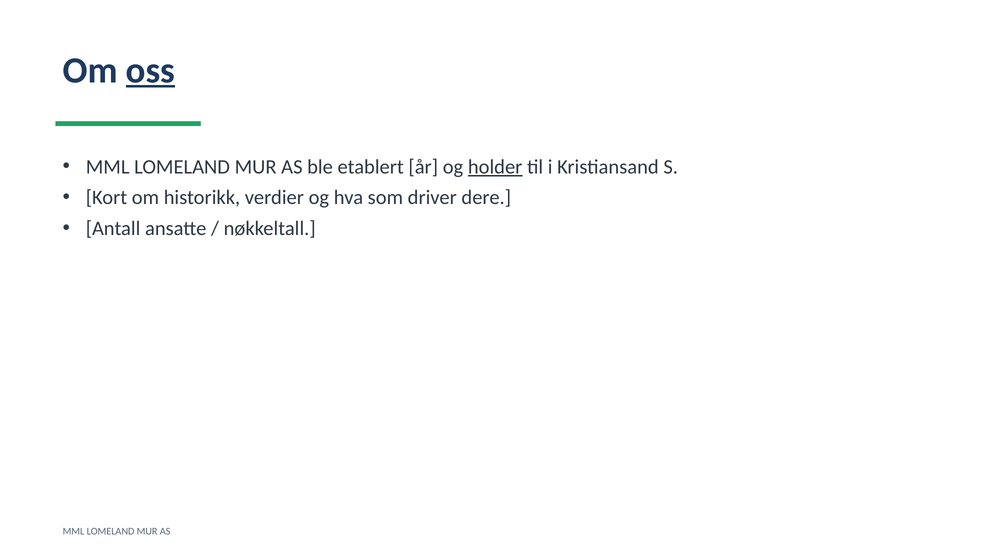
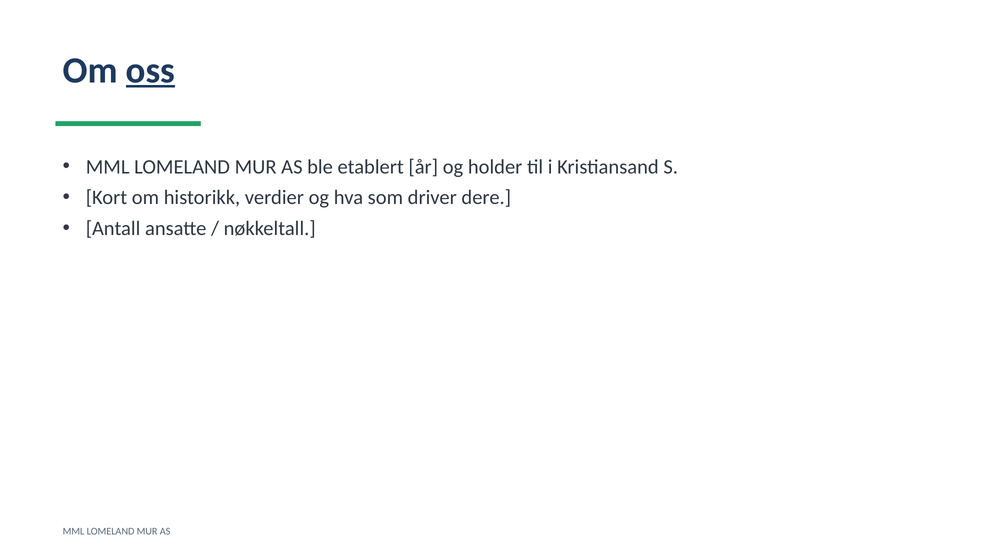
holder underline: present -> none (495, 167)
